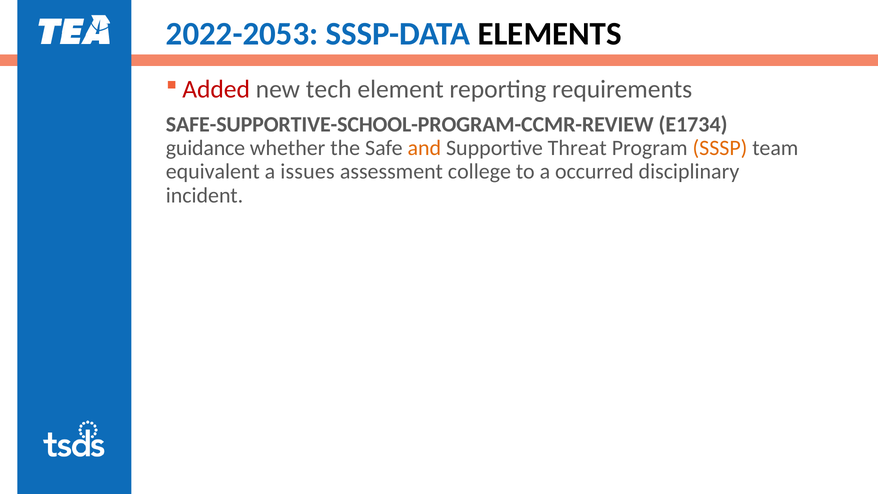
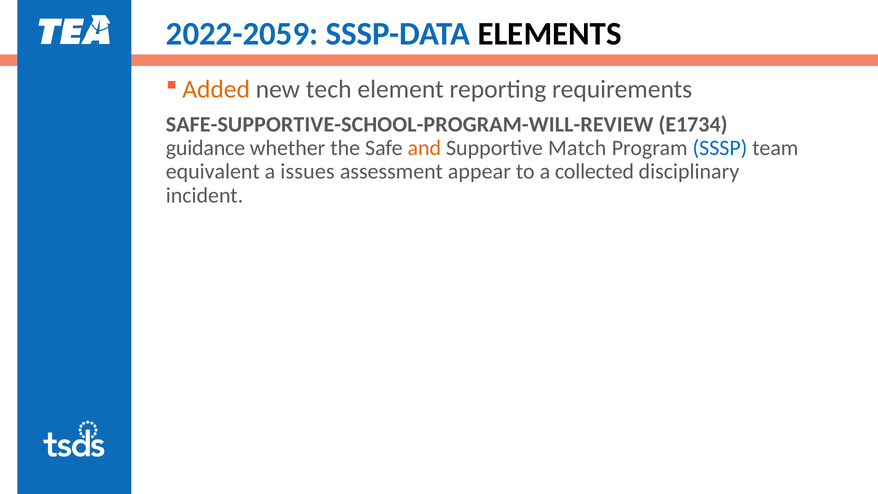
2022-2053: 2022-2053 -> 2022-2059 (242, 34)
Added colour: red -> orange (216, 89)
SAFE-SUPPORTIVE-SCHOOL-PROGRAM-CCMR-REVIEW: SAFE-SUPPORTIVE-SCHOOL-PROGRAM-CCMR-REVIEW -> SAFE-SUPPORTIVE-SCHOOL-PROGRAM-WILL-REVIEW (410, 124)
Threat: Threat -> Match (577, 148)
SSSP colour: orange -> blue (720, 148)
college: college -> appear (479, 172)
occurred: occurred -> collected (594, 172)
